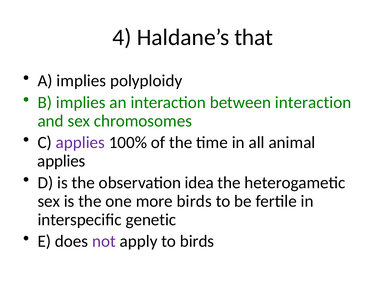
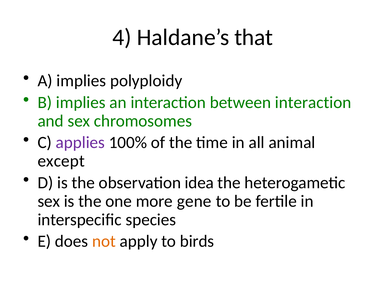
applies: applies -> except (61, 161)
more birds: birds -> gene (194, 201)
genetic: genetic -> species (151, 219)
not colour: purple -> orange (104, 241)
